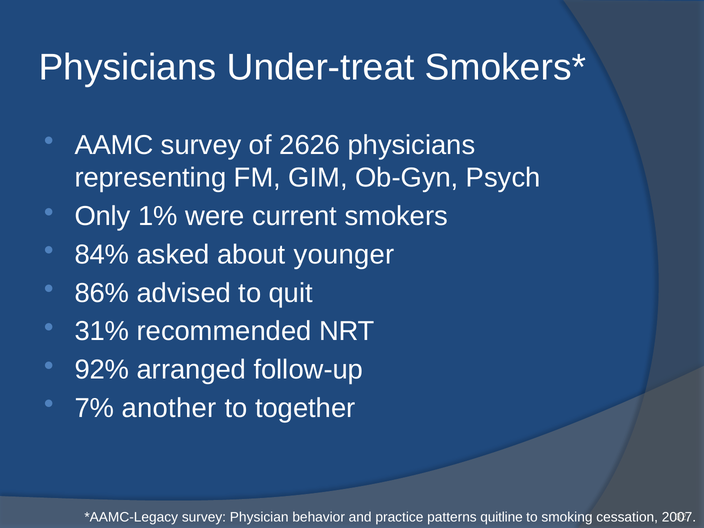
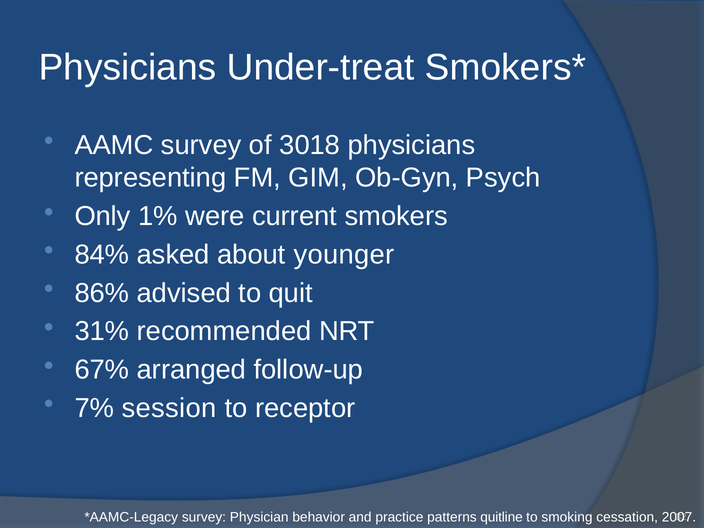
2626: 2626 -> 3018 (310, 145)
92%: 92% -> 67% (102, 370)
another: another -> session (169, 408)
together: together -> receptor (305, 408)
